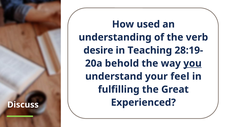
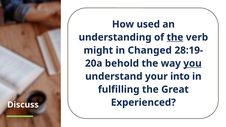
the underline: none -> present (175, 37)
desire: desire -> might (98, 50)
Teaching: Teaching -> Changed (150, 50)
feel: feel -> into (180, 76)
